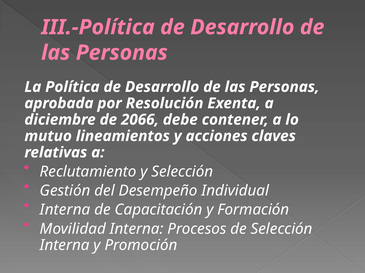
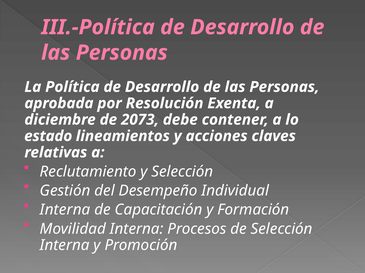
2066: 2066 -> 2073 (140, 120)
mutuo: mutuo -> estado (48, 136)
